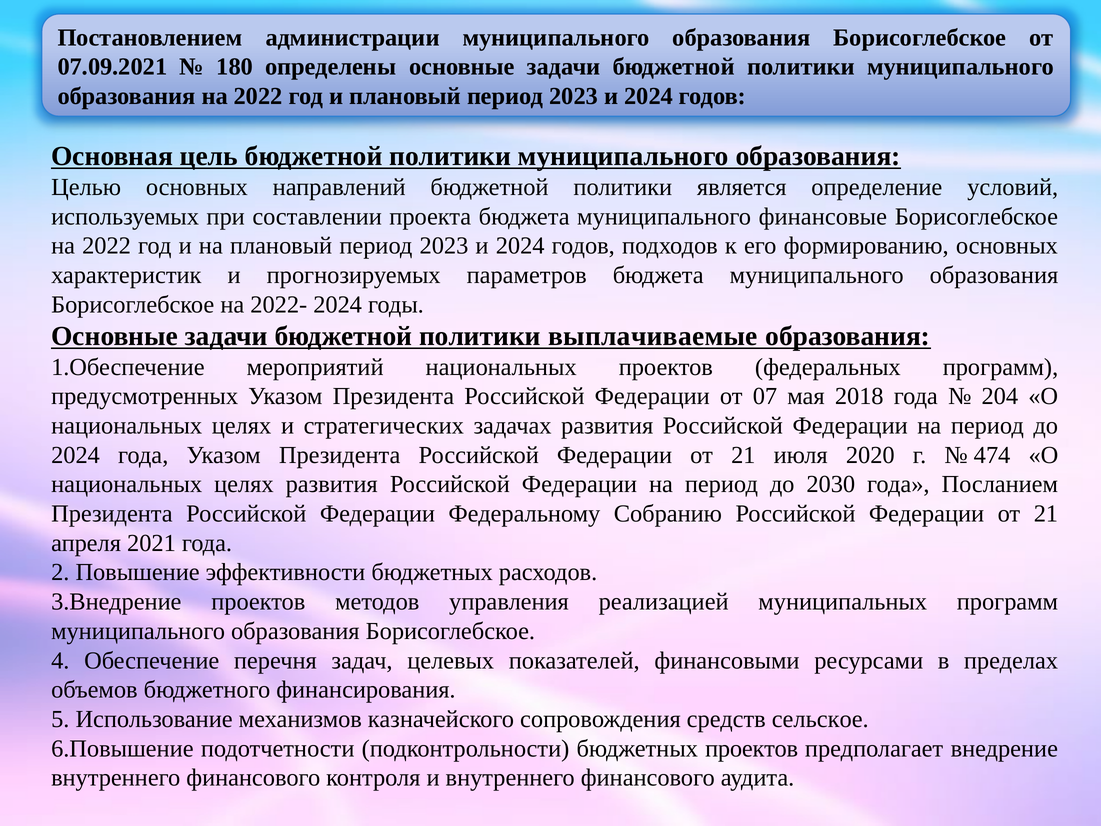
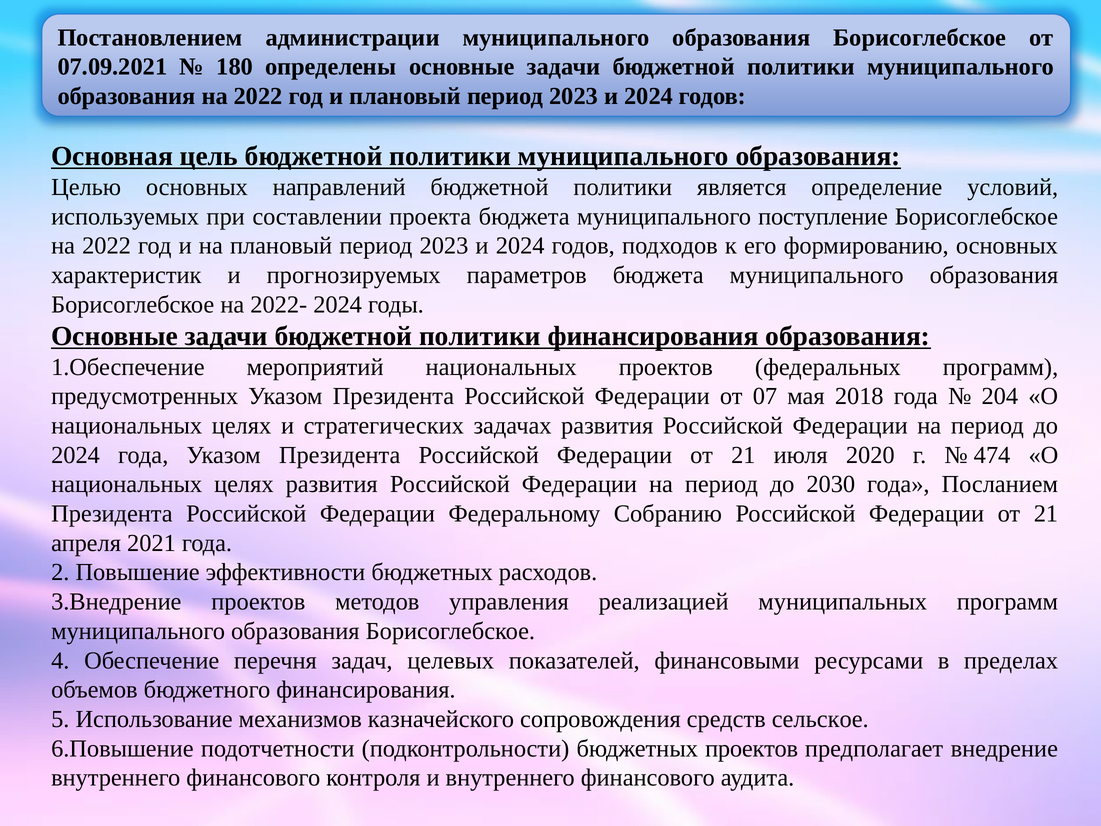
финансовые: финансовые -> поступление (823, 216)
политики выплачиваемые: выплачиваемые -> финансирования (653, 336)
